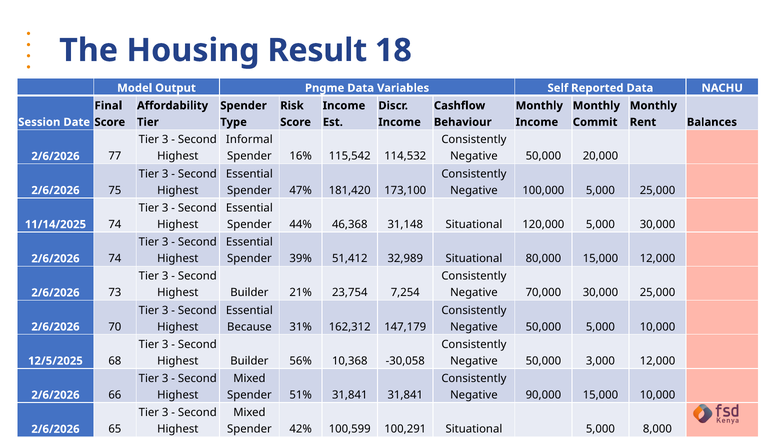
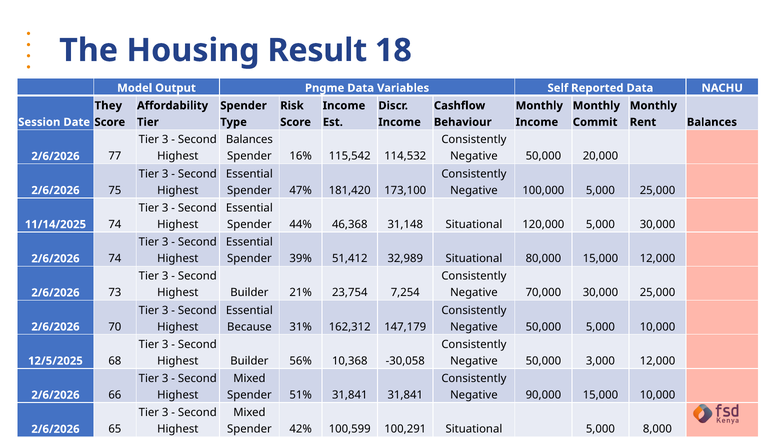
Final: Final -> They (108, 105)
Informal: Informal -> Balances (249, 140)
